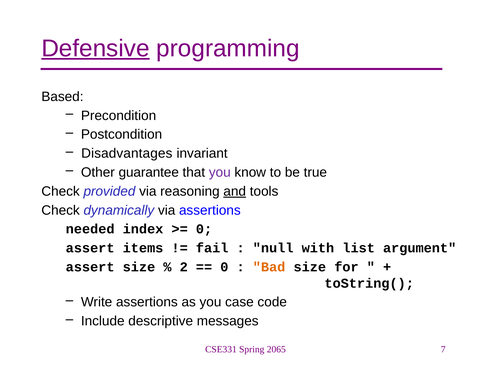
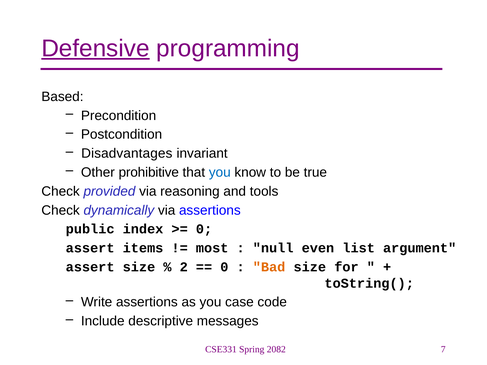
guarantee: guarantee -> prohibitive (149, 173)
you colour: purple -> blue (220, 173)
and underline: present -> none (235, 191)
needed: needed -> public (90, 229)
fail: fail -> most (212, 248)
with: with -> even (318, 248)
2065: 2065 -> 2082 (276, 350)
